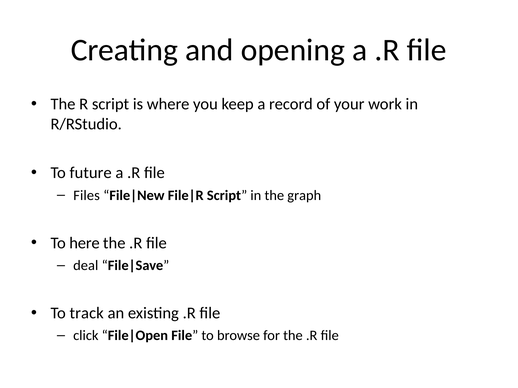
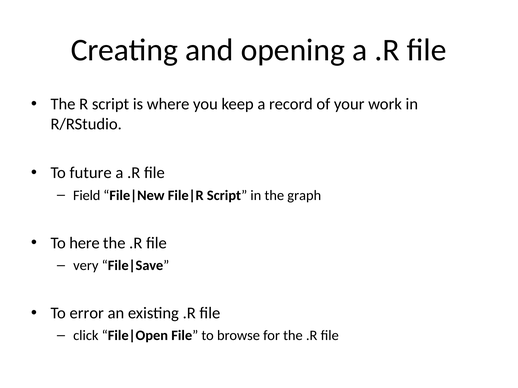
Files: Files -> Field (87, 196)
deal: deal -> very (86, 266)
track: track -> error (87, 313)
